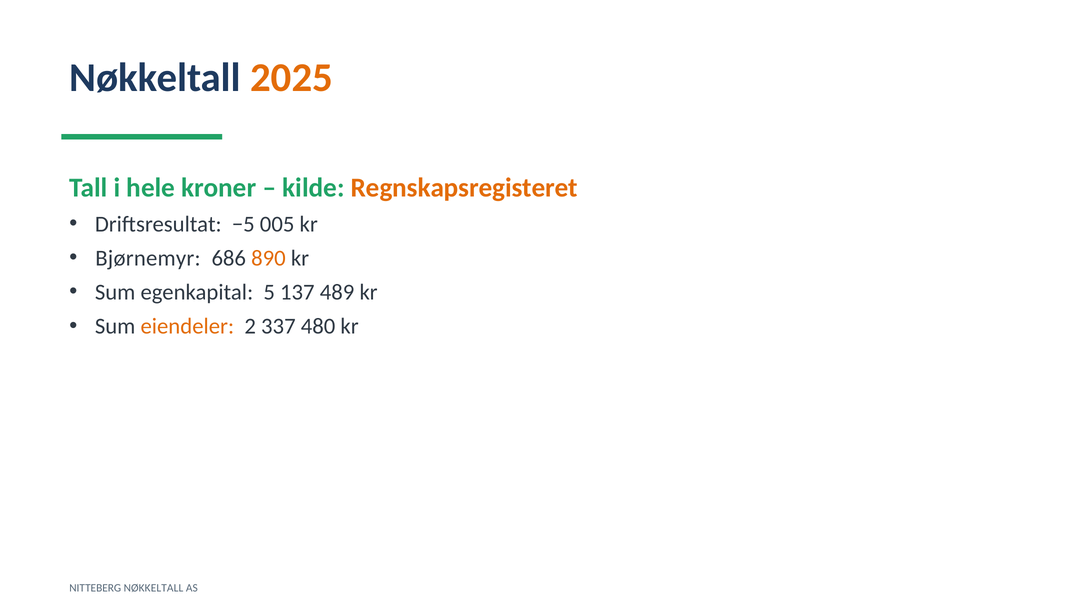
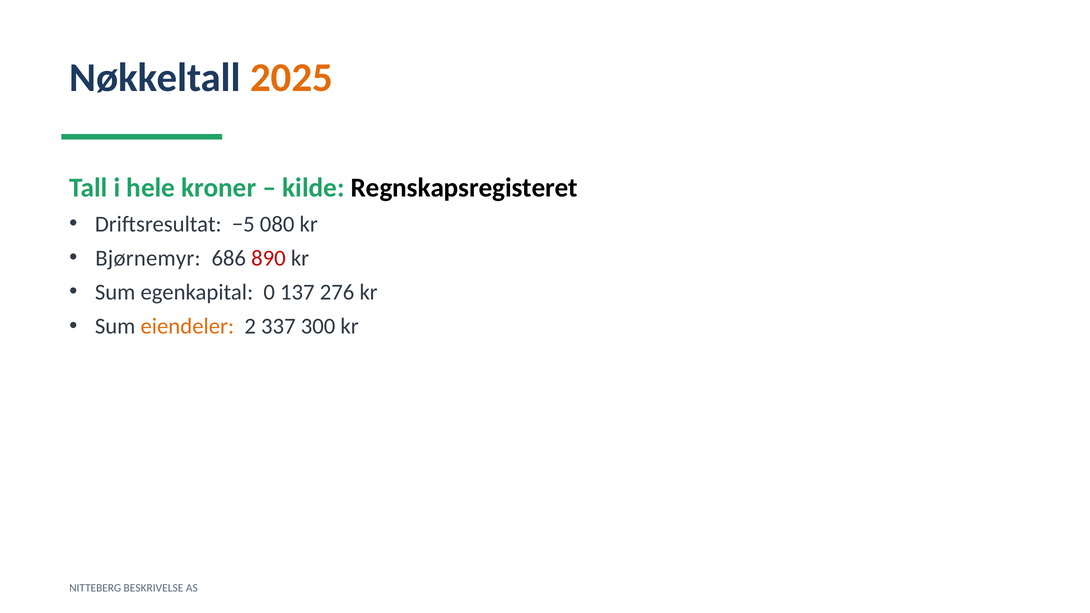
Regnskapsregisteret colour: orange -> black (464, 188)
005: 005 -> 080 (277, 224)
890 colour: orange -> red (268, 258)
5: 5 -> 0 (269, 292)
489: 489 -> 276 (337, 292)
480: 480 -> 300 (318, 326)
NITTEBERG NØKKELTALL: NØKKELTALL -> BESKRIVELSE (154, 588)
